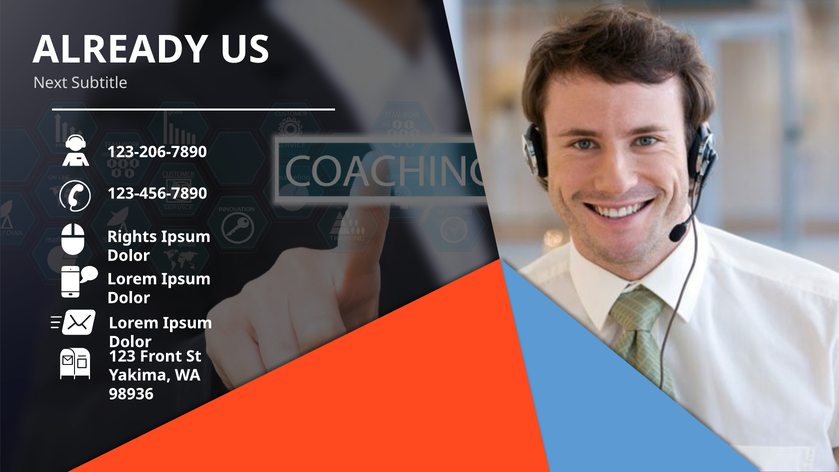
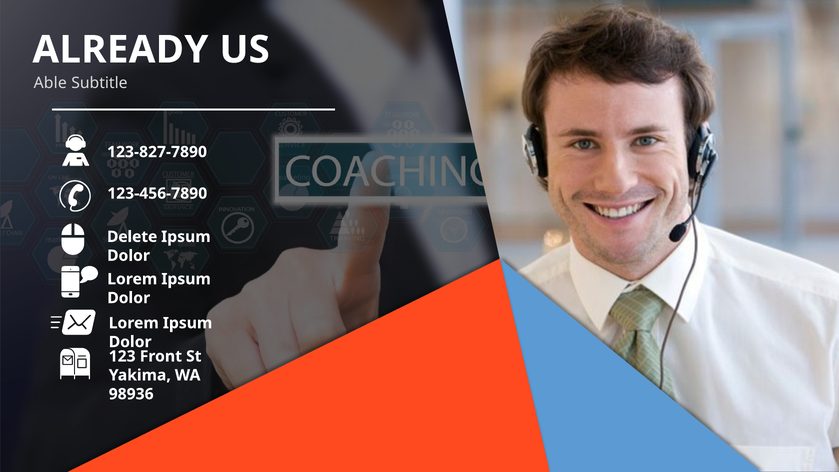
Next: Next -> Able (50, 83)
123-206-7890: 123-206-7890 -> 123-827-7890 (157, 152)
Rights: Rights -> Delete (132, 237)
